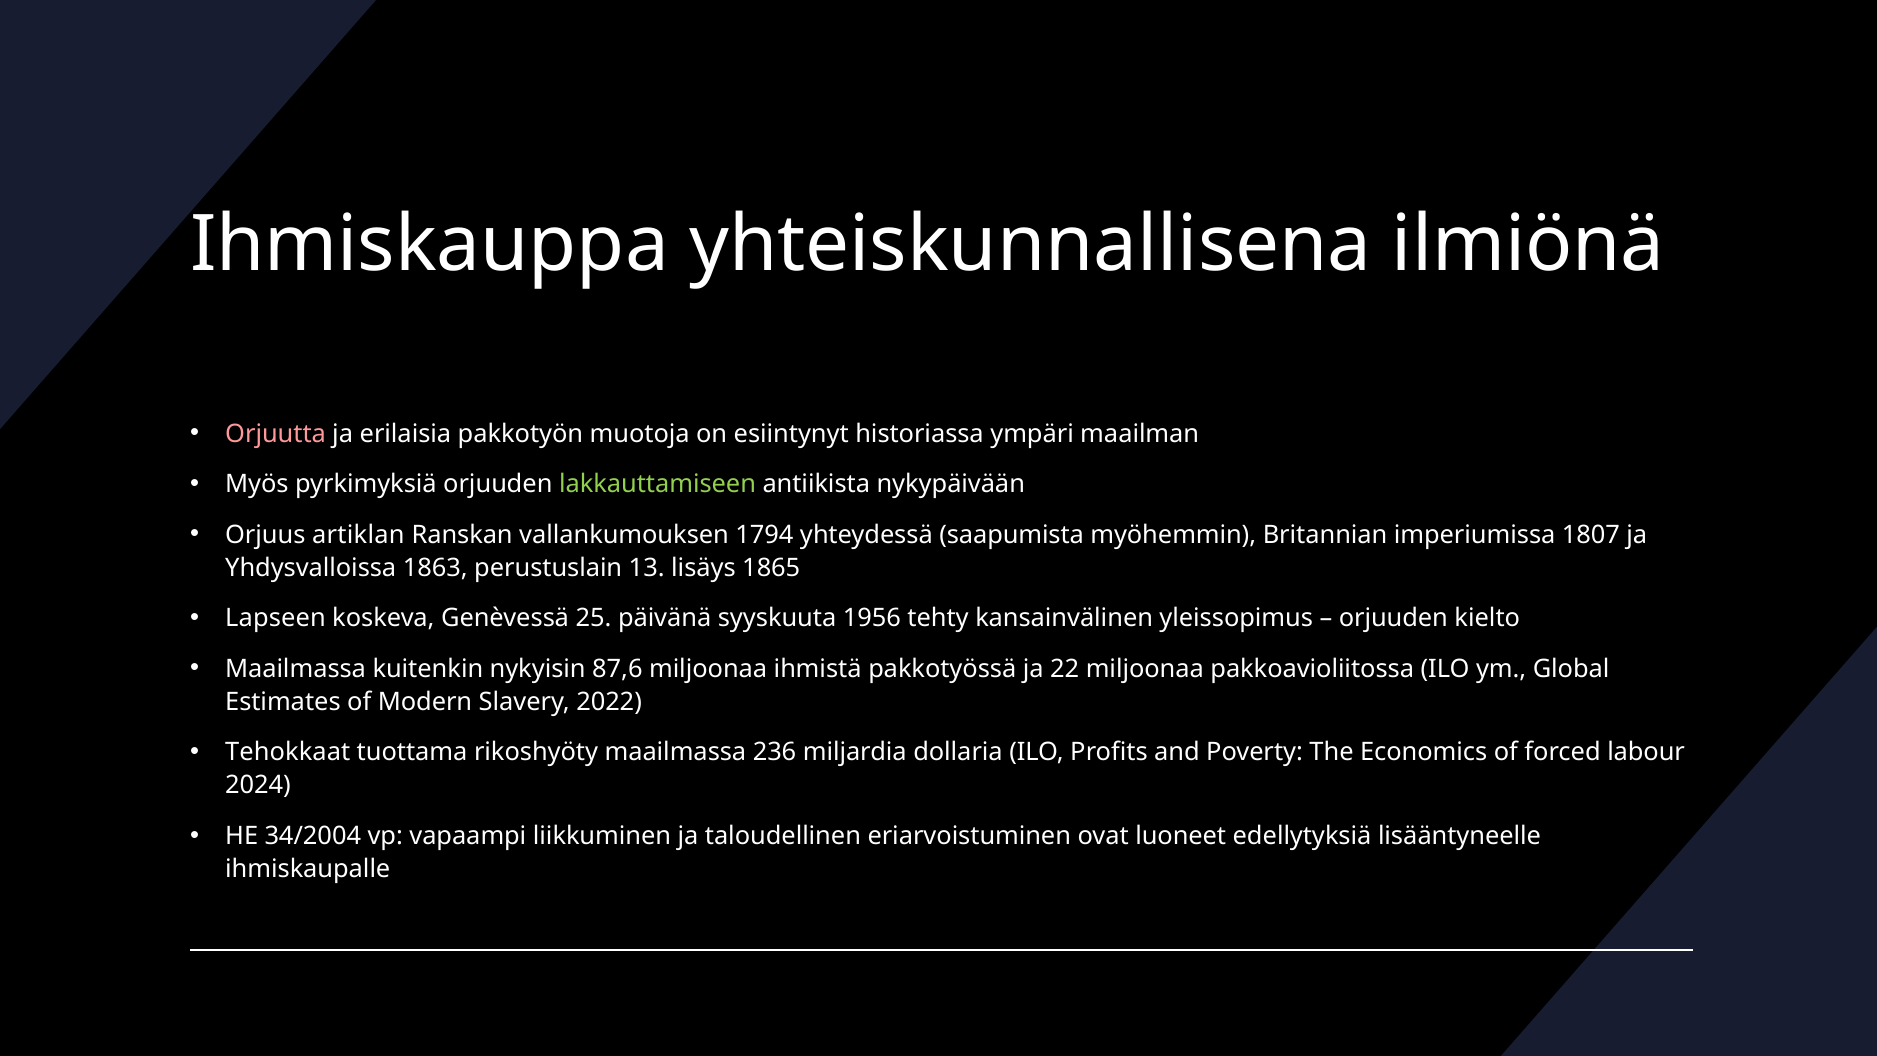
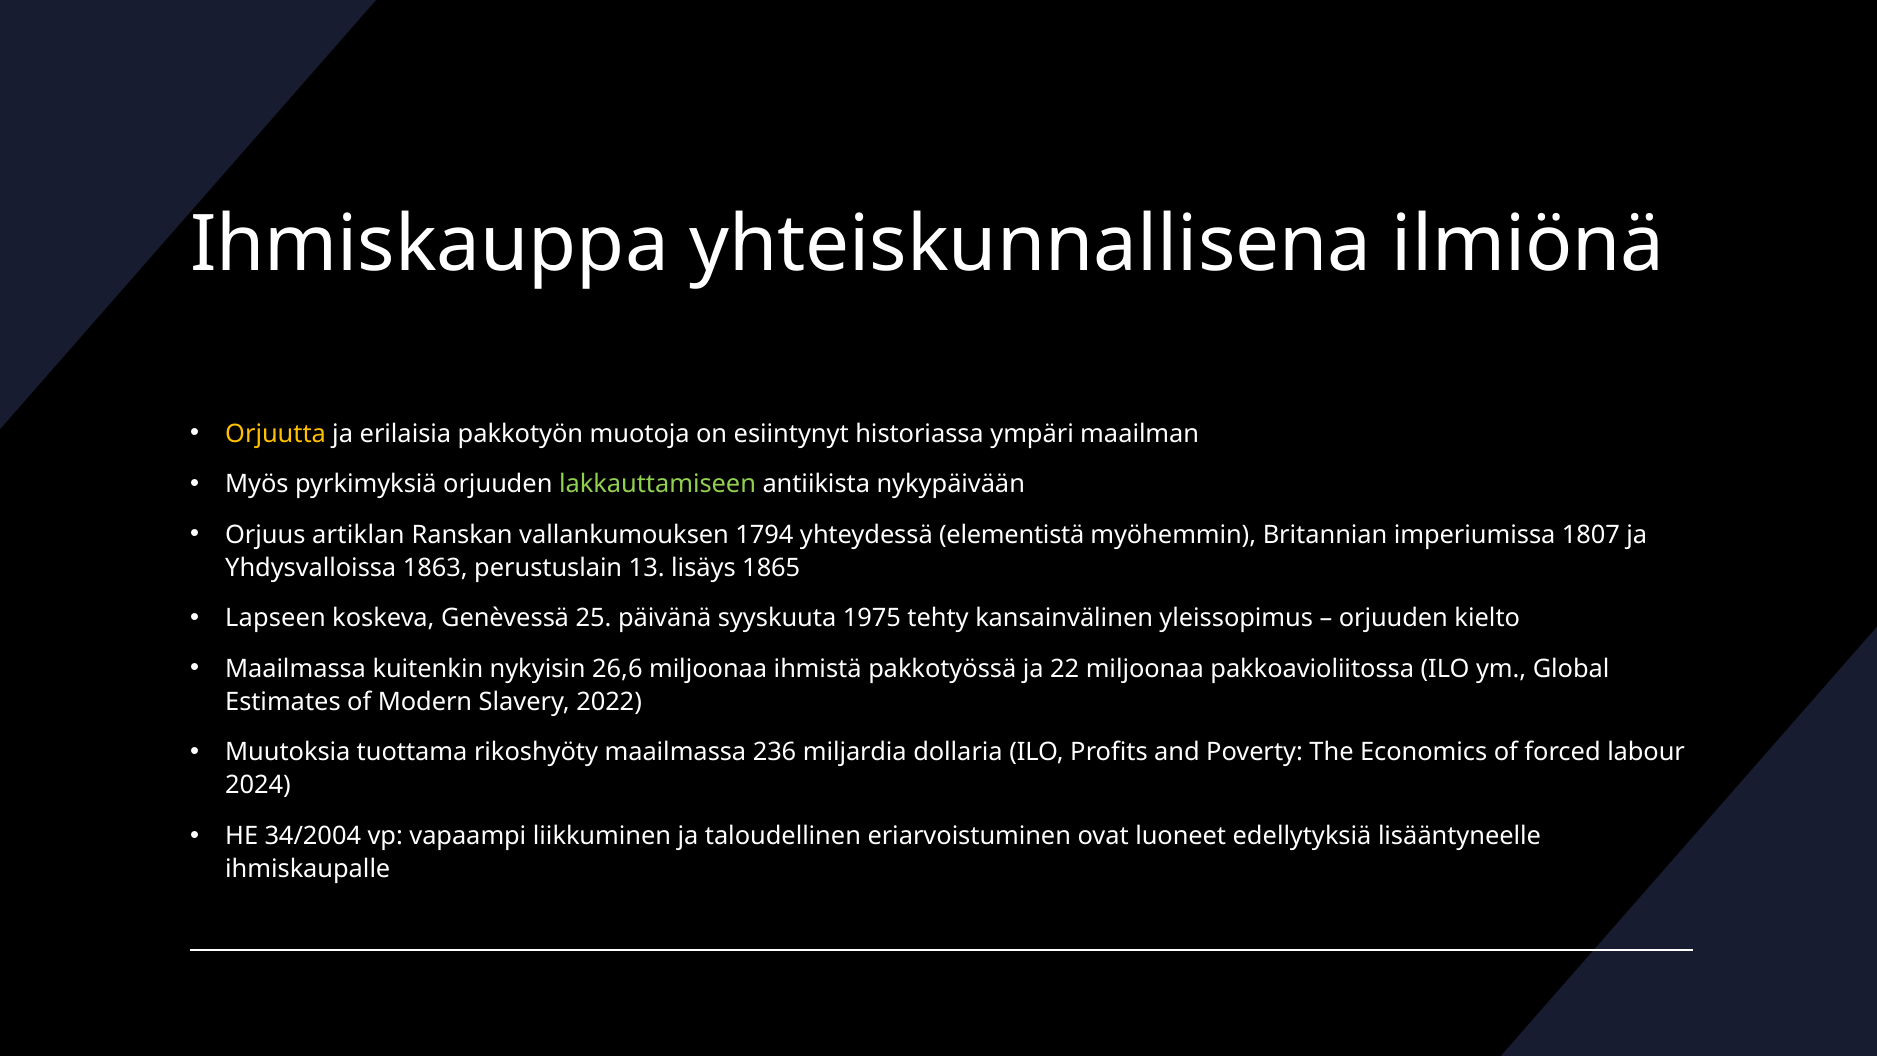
Orjuutta colour: pink -> yellow (276, 434)
saapumista: saapumista -> elementistä (1012, 535)
1956: 1956 -> 1975 (872, 618)
87,6: 87,6 -> 26,6 (617, 669)
Tehokkaat: Tehokkaat -> Muutoksia (288, 752)
